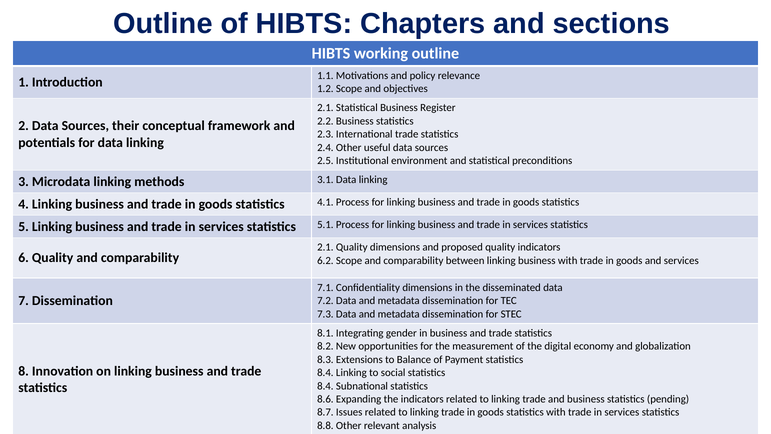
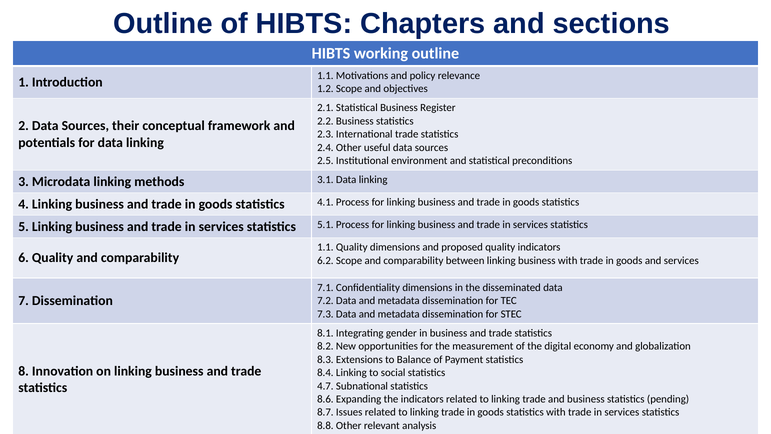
2.1: 2.1 -> 1.1 (325, 247)
8.4: 8.4 -> 4.7 (325, 386)
